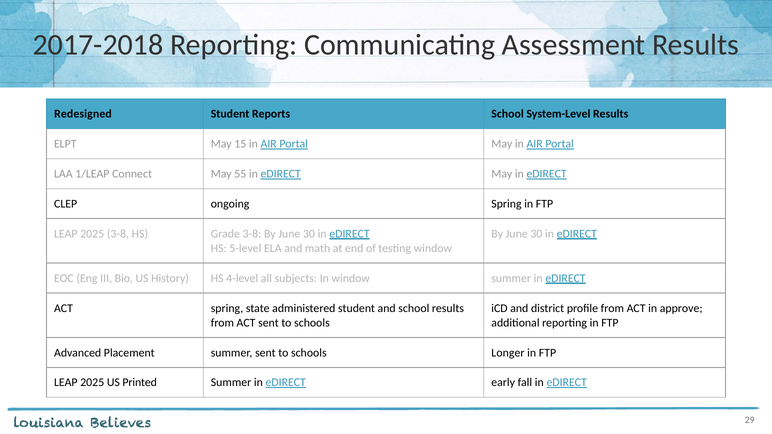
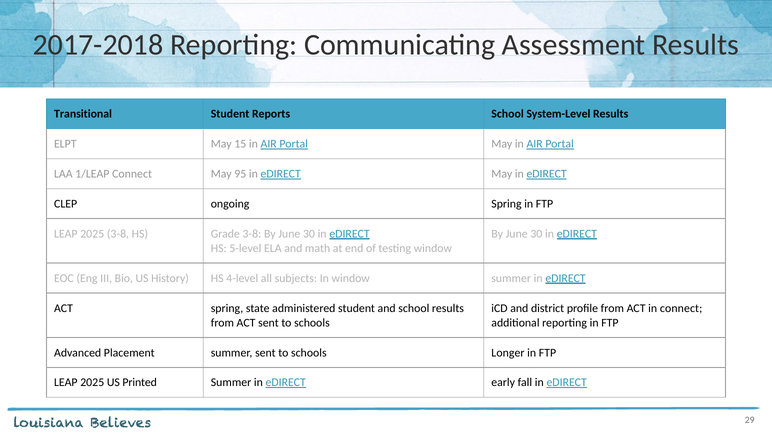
Redesigned: Redesigned -> Transitional (83, 114)
55: 55 -> 95 (240, 174)
in approve: approve -> connect (681, 308)
